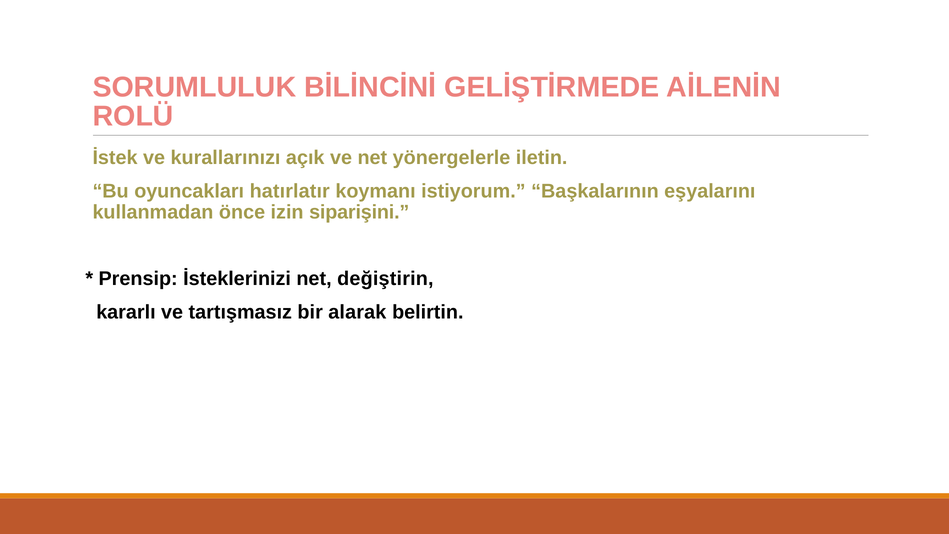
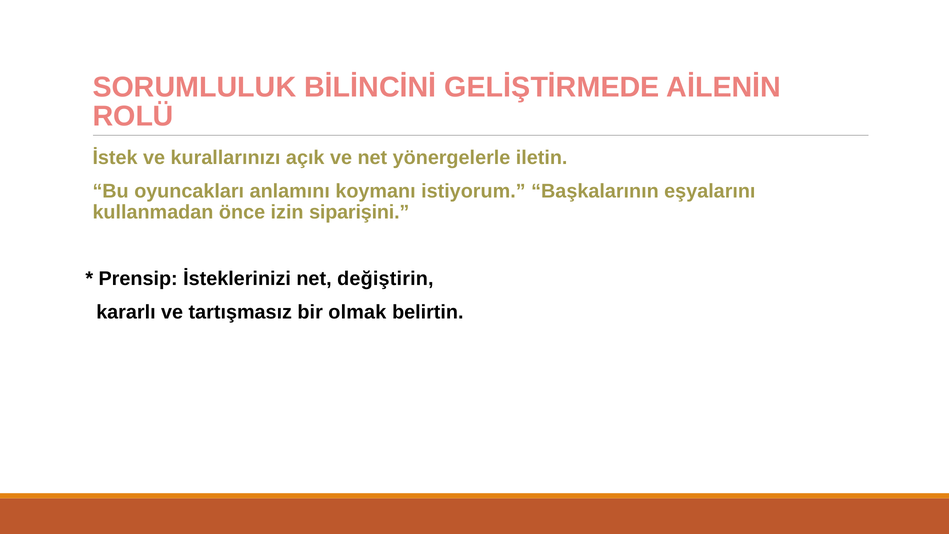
hatırlatır: hatırlatır -> anlamını (290, 191)
alarak: alarak -> olmak (357, 312)
